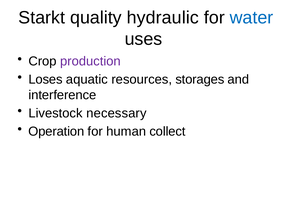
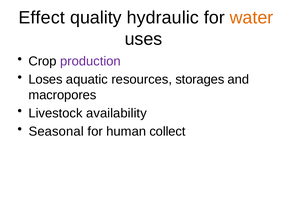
Starkt: Starkt -> Effect (42, 18)
water colour: blue -> orange (252, 18)
interference: interference -> macropores (62, 95)
necessary: necessary -> availability (116, 113)
Operation: Operation -> Seasonal (56, 131)
